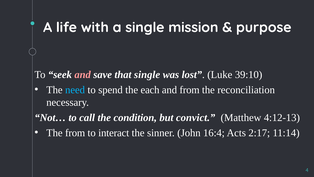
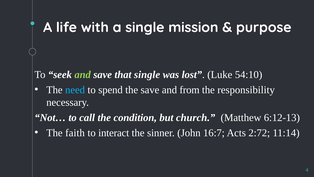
and colour: pink -> light green (83, 74)
39:10: 39:10 -> 54:10 (249, 74)
the each: each -> save (150, 90)
reconciliation: reconciliation -> responsibility (246, 90)
convict: convict -> church (196, 117)
4:12-13: 4:12-13 -> 6:12-13 (282, 117)
The from: from -> faith (75, 133)
16:4: 16:4 -> 16:7 (214, 133)
2:17: 2:17 -> 2:72 (259, 133)
